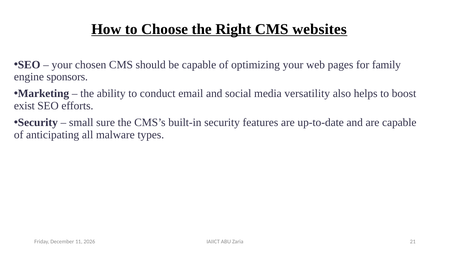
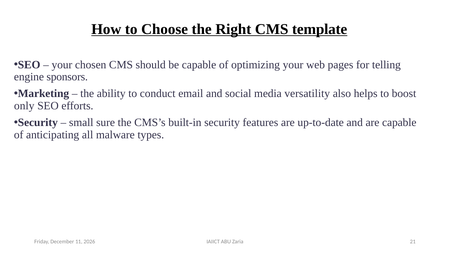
websites: websites -> template (320, 29)
family: family -> telling (386, 65)
exist: exist -> only (24, 106)
